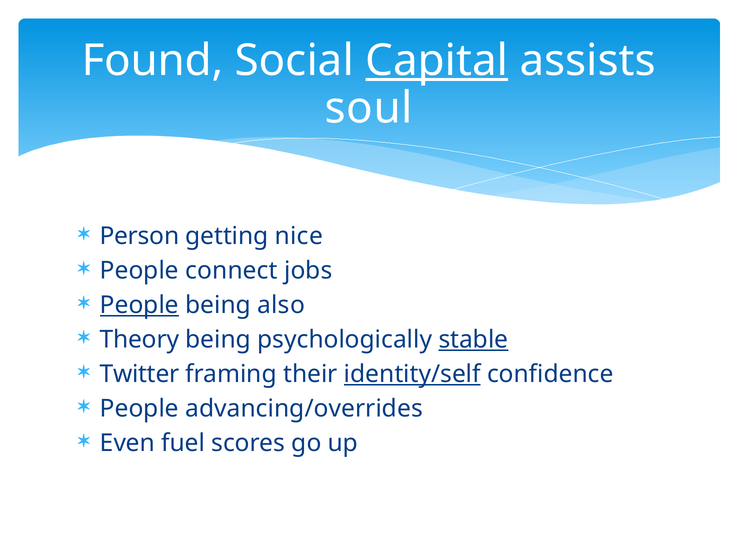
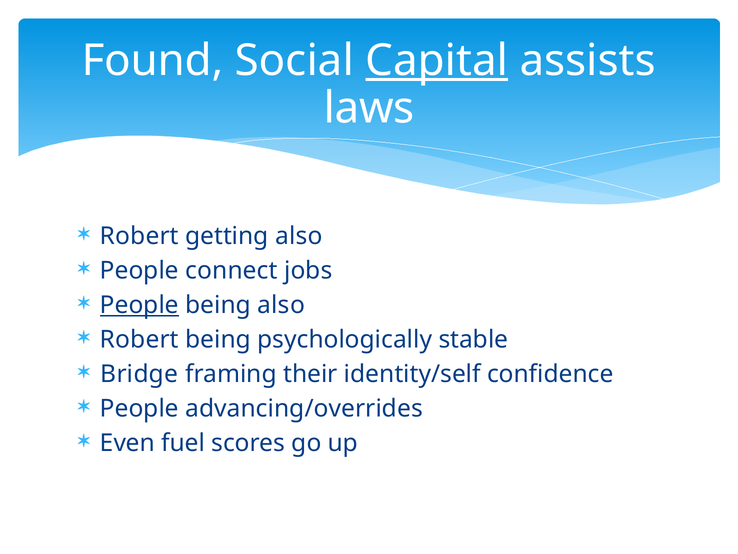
soul: soul -> laws (369, 108)
Person: Person -> Robert (139, 236)
getting nice: nice -> also (299, 236)
Theory: Theory -> Robert (139, 339)
stable underline: present -> none (473, 339)
Twitter: Twitter -> Bridge (139, 374)
identity/self underline: present -> none (412, 374)
